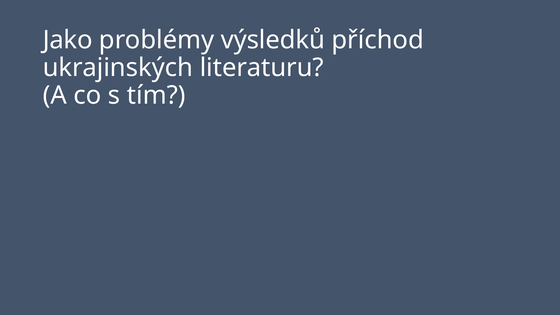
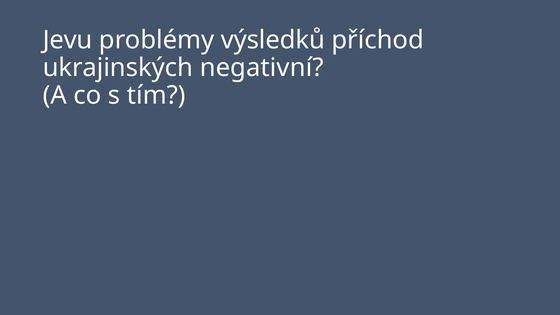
Jako: Jako -> Jevu (68, 40)
literaturu: literaturu -> negativní (262, 68)
